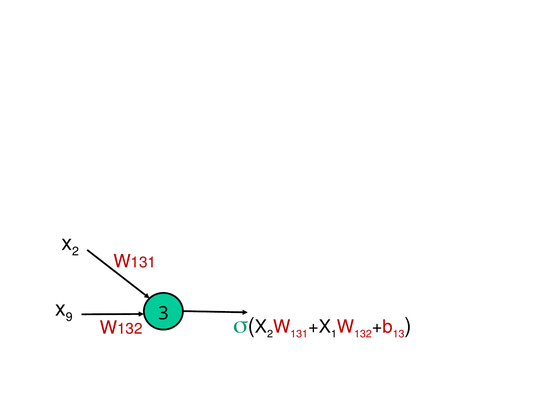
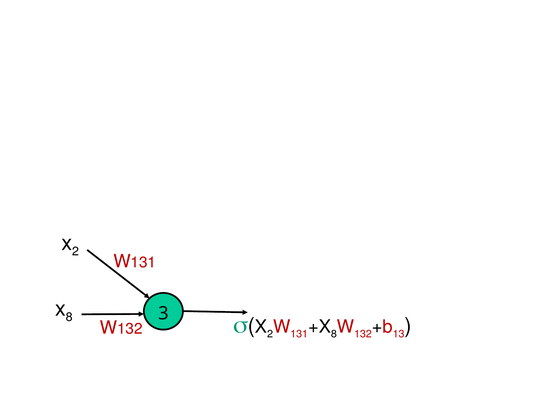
9: 9 -> 8 (69, 317)
1: 1 -> 8 (334, 334)
